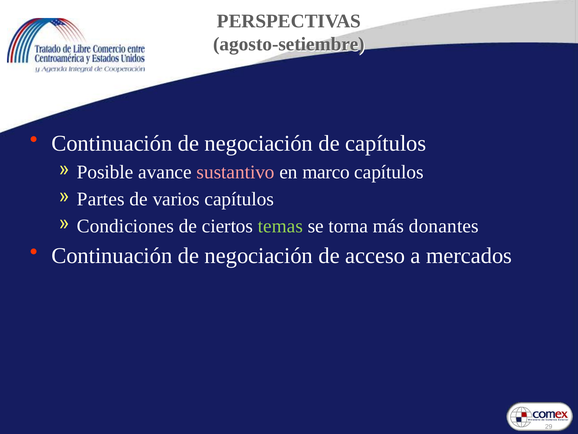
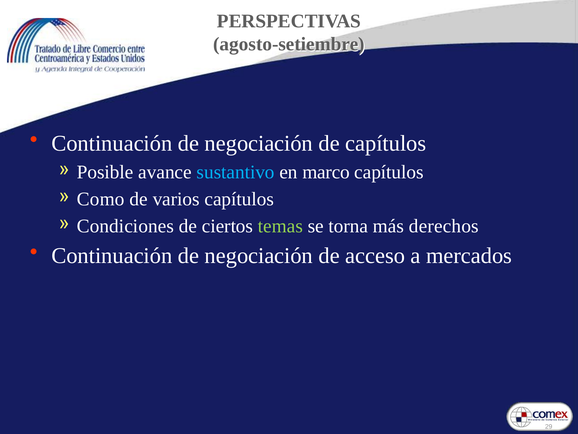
sustantivo colour: pink -> light blue (236, 172)
Partes: Partes -> Como (101, 199)
donantes: donantes -> derechos (444, 226)
